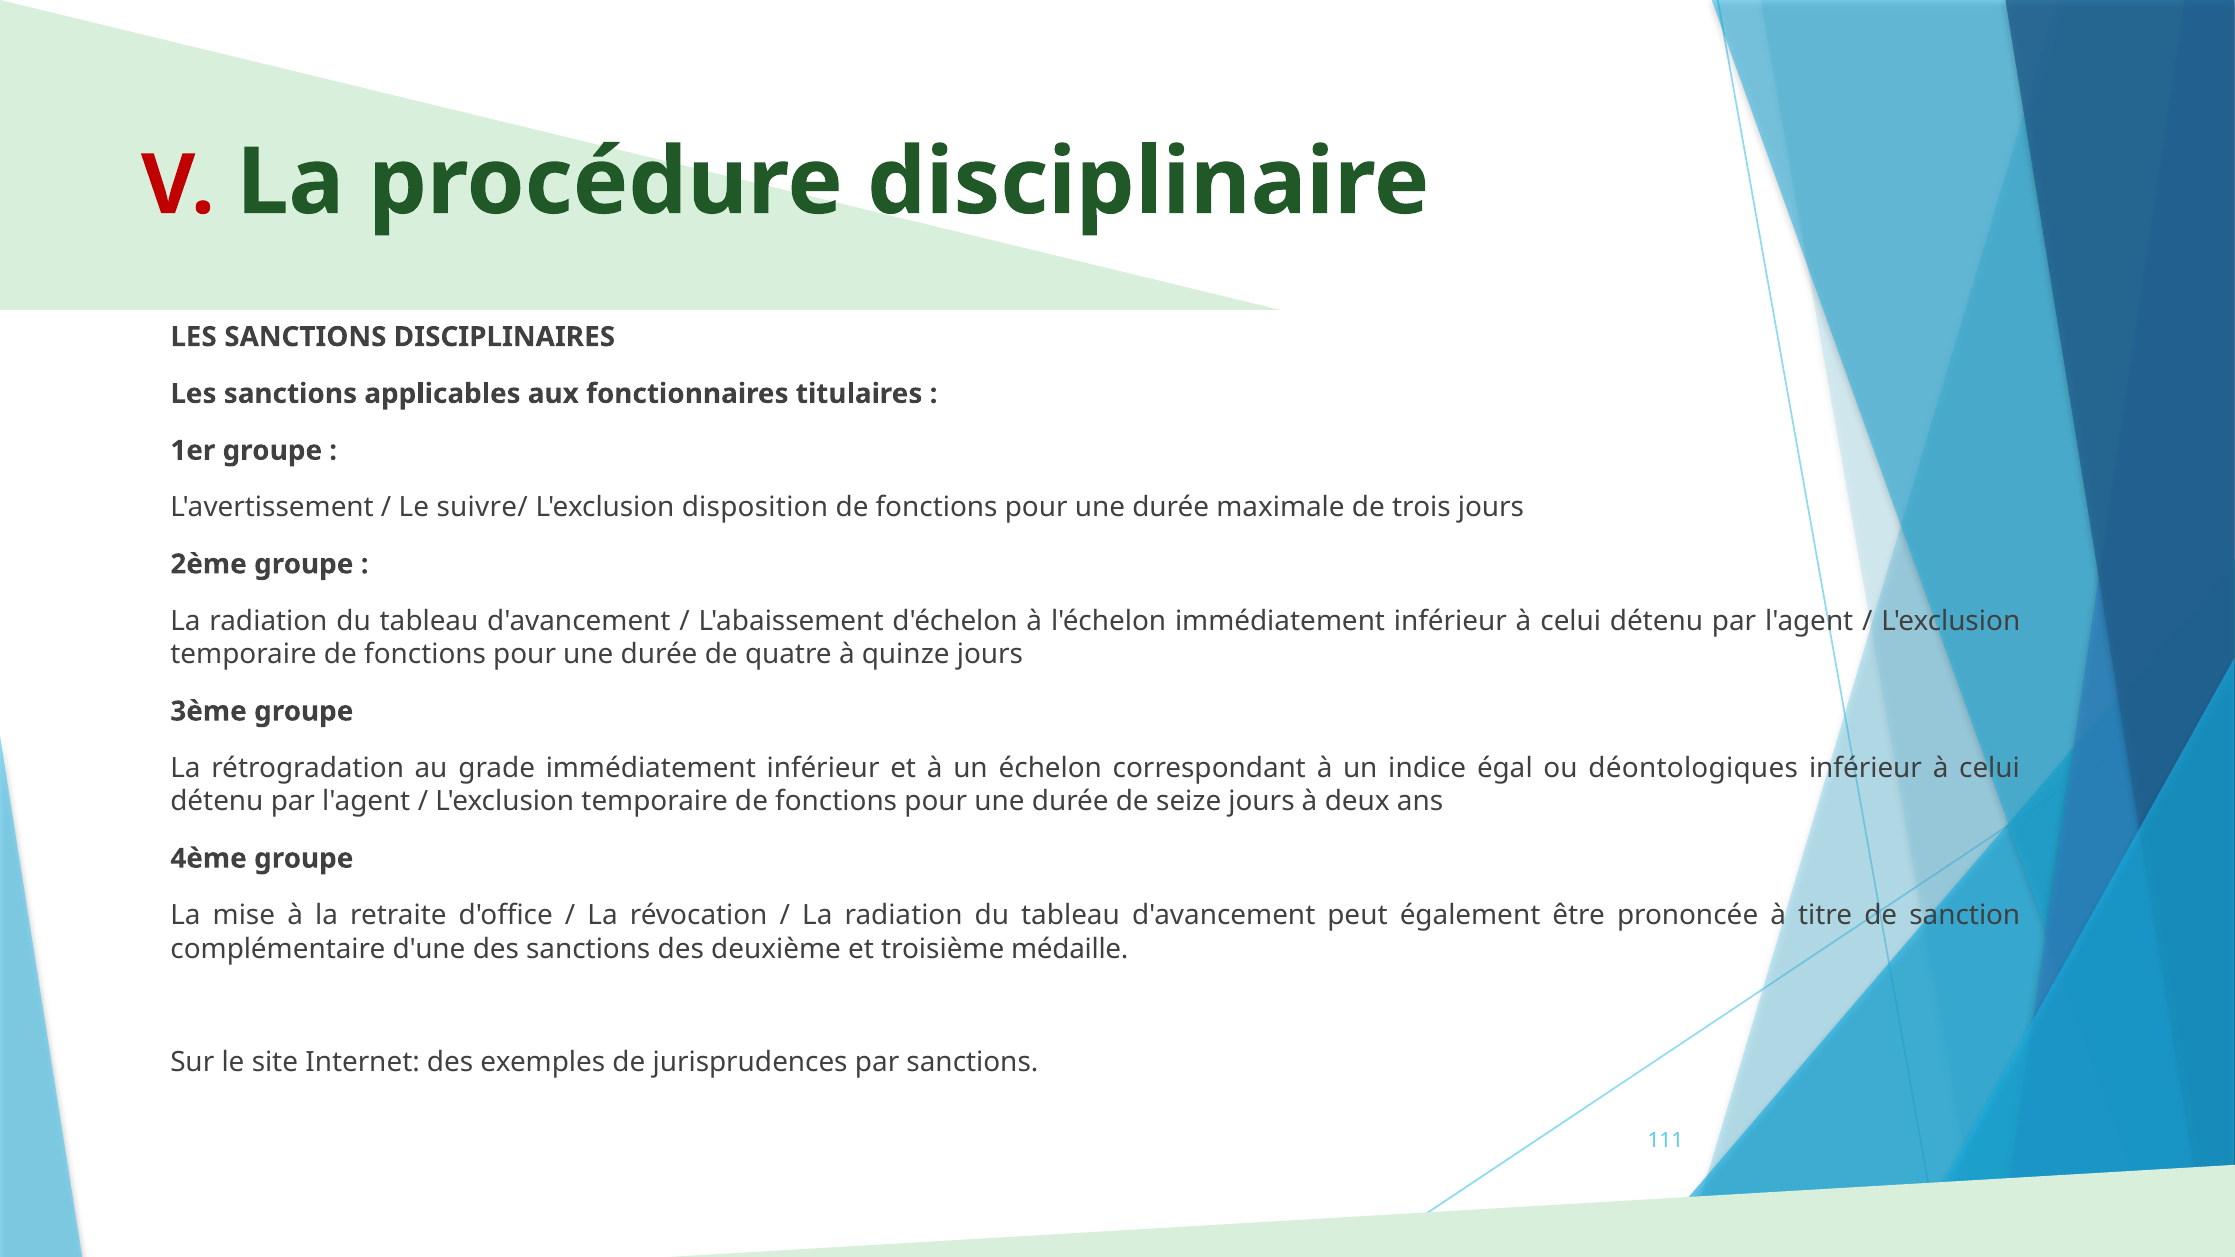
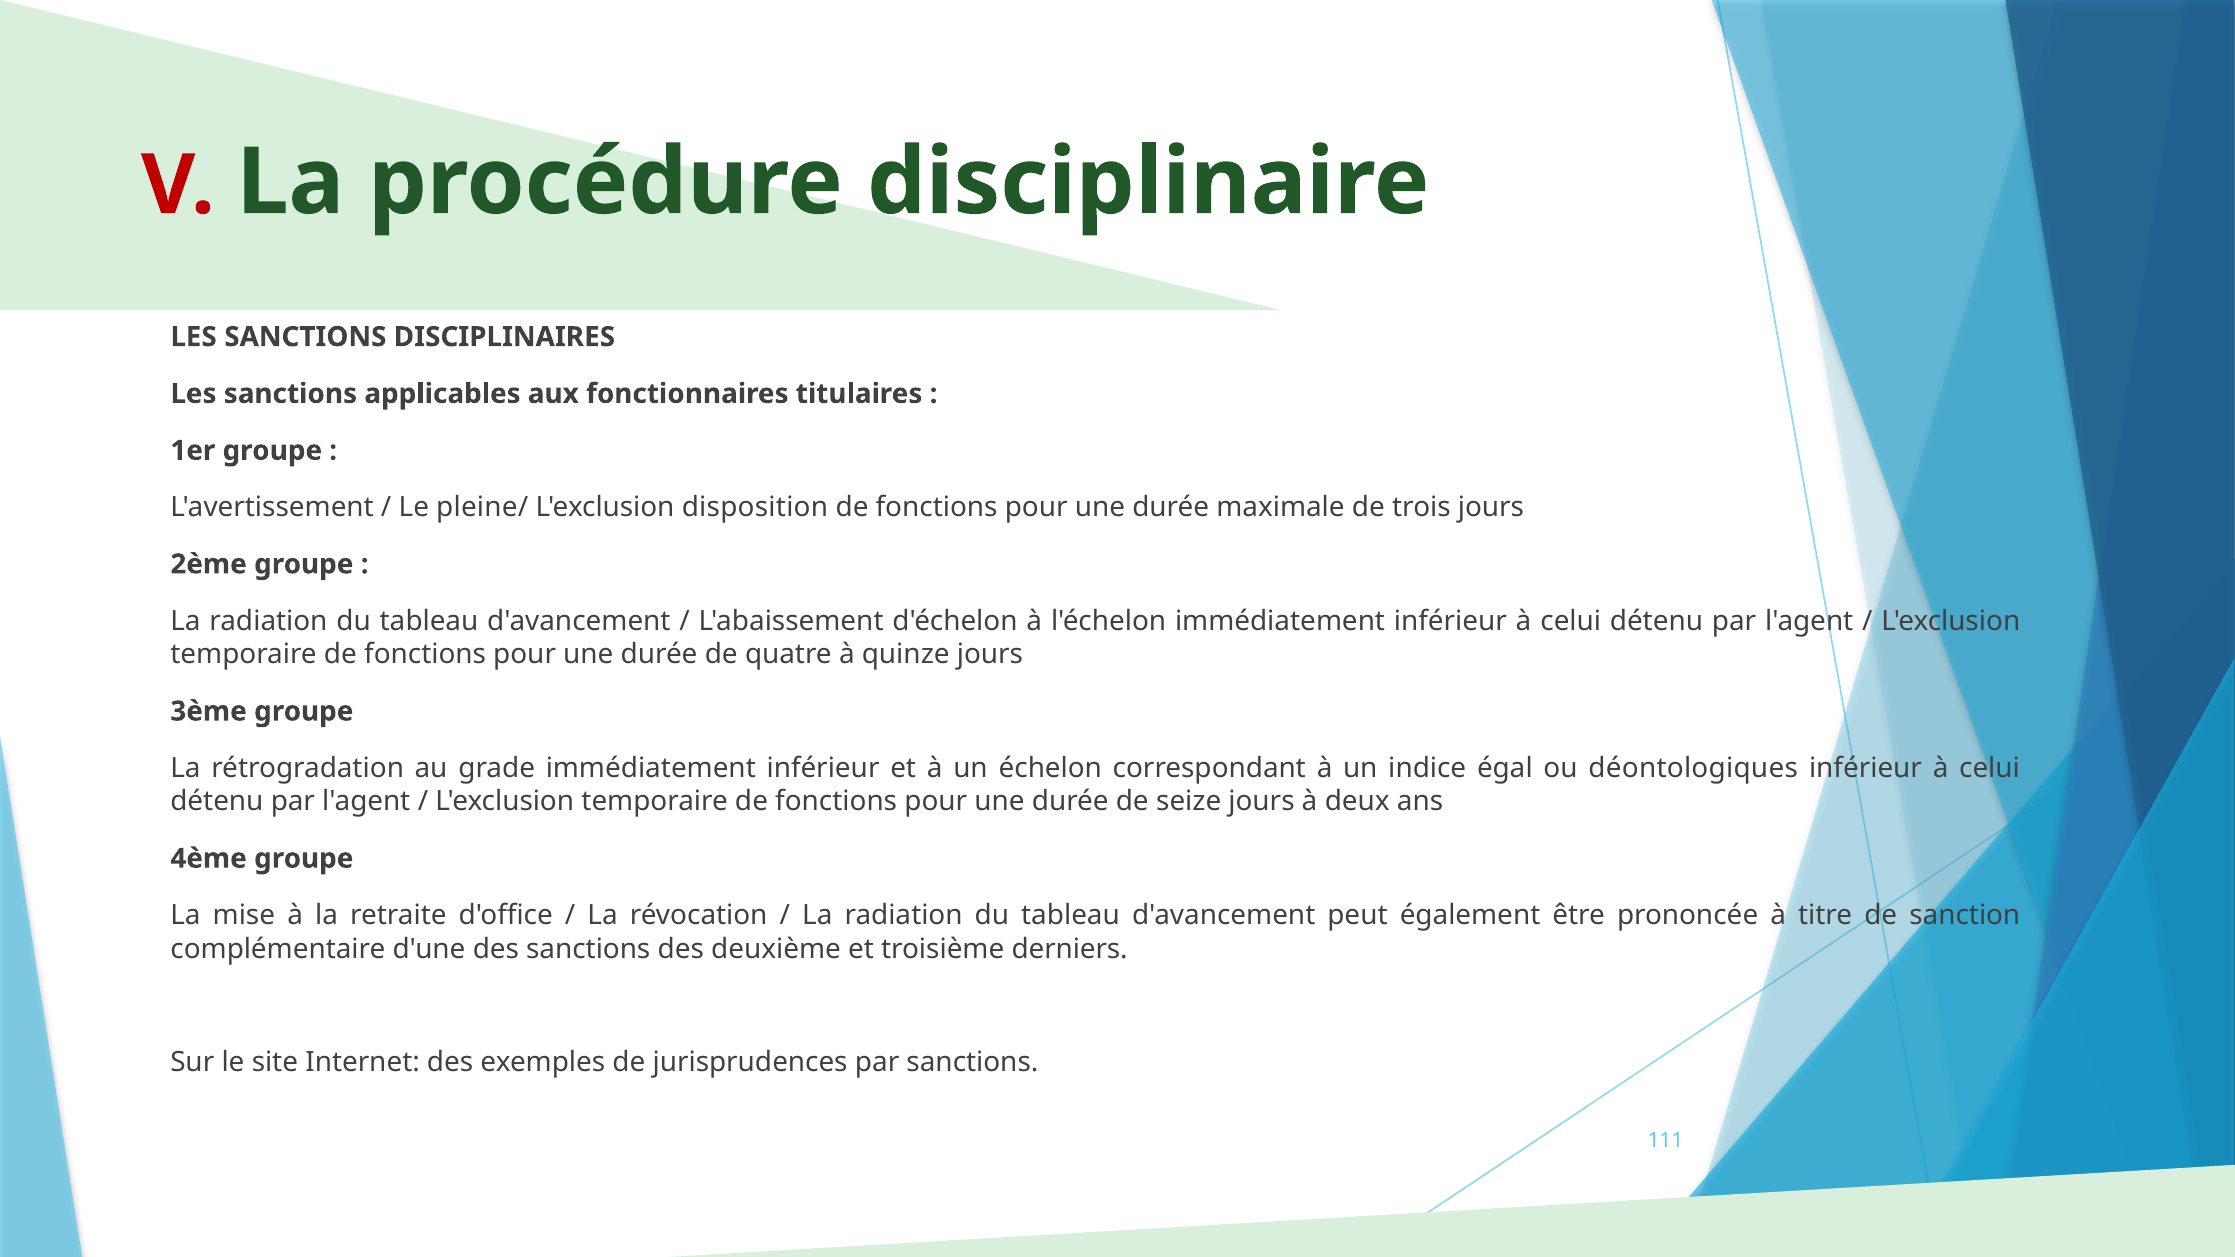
suivre/: suivre/ -> pleine/ (482, 507)
médaille: médaille -> derniers (1070, 949)
